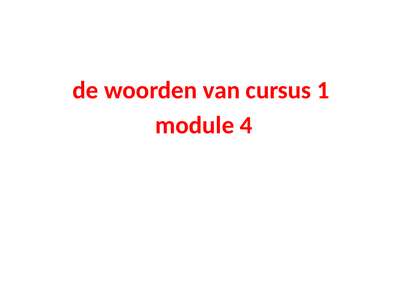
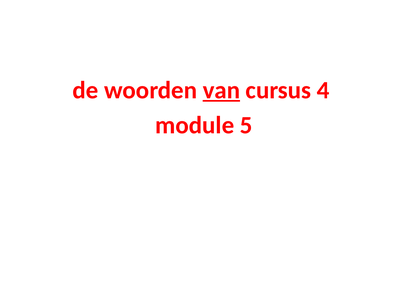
van underline: none -> present (221, 90)
1: 1 -> 4 (323, 90)
4: 4 -> 5 (246, 125)
